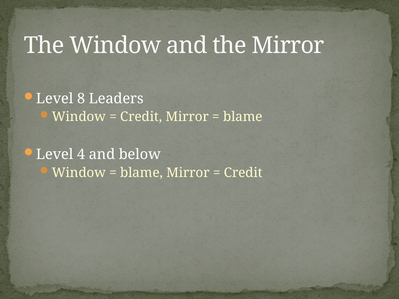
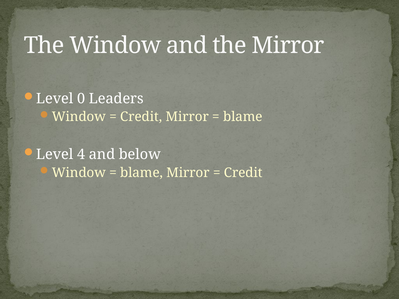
8: 8 -> 0 (81, 99)
